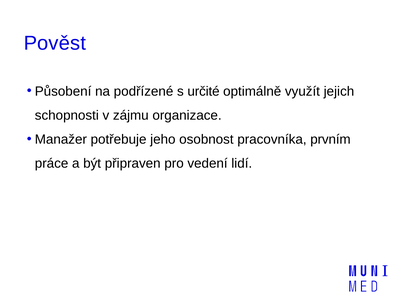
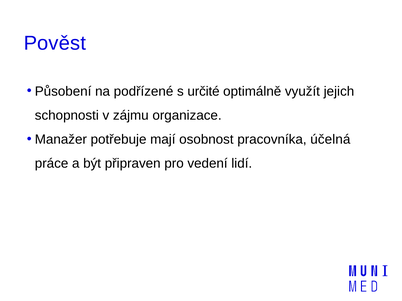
jeho: jeho -> mají (163, 140)
prvním: prvním -> účelná (330, 140)
